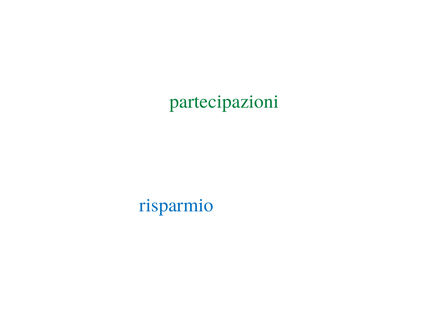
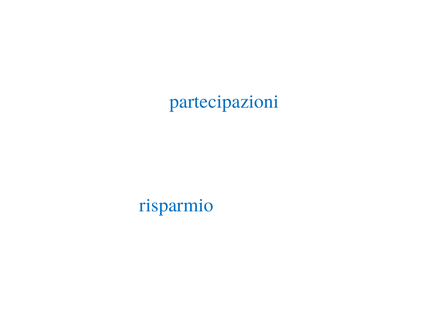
partecipazioni colour: green -> blue (224, 101)
